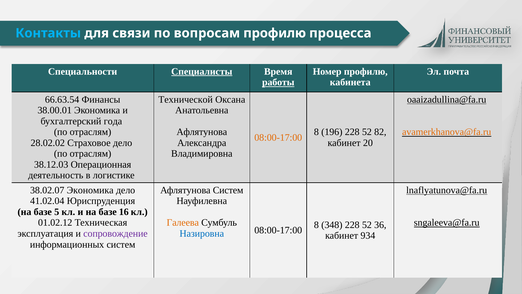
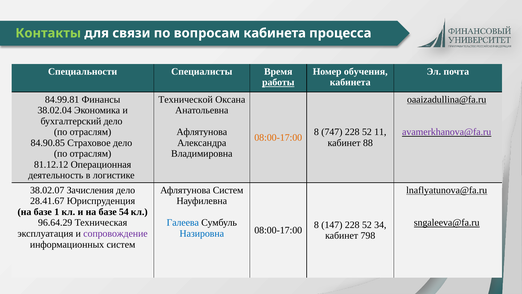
Контакты colour: light blue -> light green (48, 33)
вопросам профилю: профилю -> кабинета (275, 33)
Специалисты underline: present -> none (202, 71)
Номер профилю: профилю -> обучения (366, 71)
66.63.54: 66.63.54 -> 84.99.81 (62, 99)
38.00.01: 38.00.01 -> 38.02.04 (55, 110)
бухгалтерский года: года -> дело (113, 121)
196: 196 -> 747 (332, 132)
82: 82 -> 11 (380, 132)
avamerkhanova@fa.ru colour: orange -> purple (447, 132)
28.02.02: 28.02.02 -> 84.90.85 (48, 143)
20: 20 -> 88 (368, 143)
38.12.03: 38.12.03 -> 81.12.12 (51, 164)
38.02.07 Экономика: Экономика -> Зачисления (90, 190)
41.02.04: 41.02.04 -> 28.41.67 (47, 201)
5: 5 -> 1 (57, 212)
16: 16 -> 54 (124, 212)
01.02.12: 01.02.12 -> 96.64.29 (55, 222)
Галеева colour: orange -> blue (183, 222)
348: 348 -> 147 (332, 225)
36: 36 -> 34 (380, 225)
934: 934 -> 798 (368, 235)
